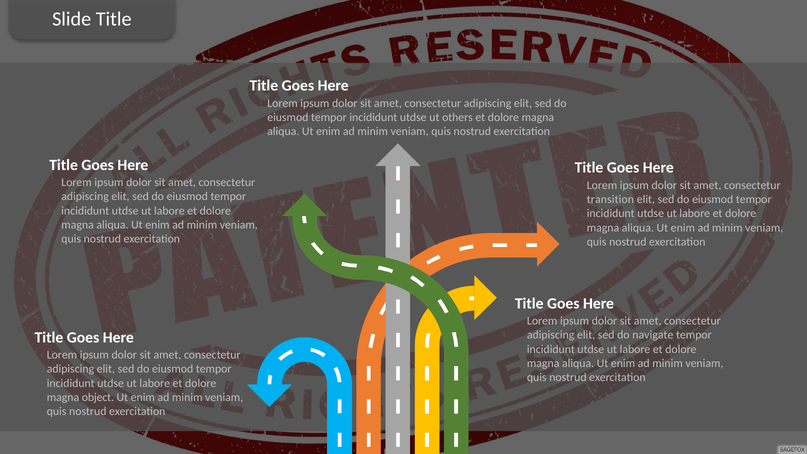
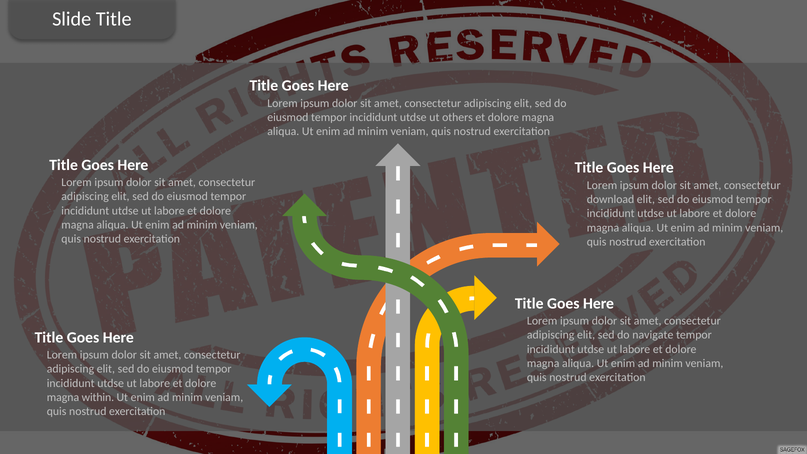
transition: transition -> download (611, 199)
object: object -> within (98, 397)
